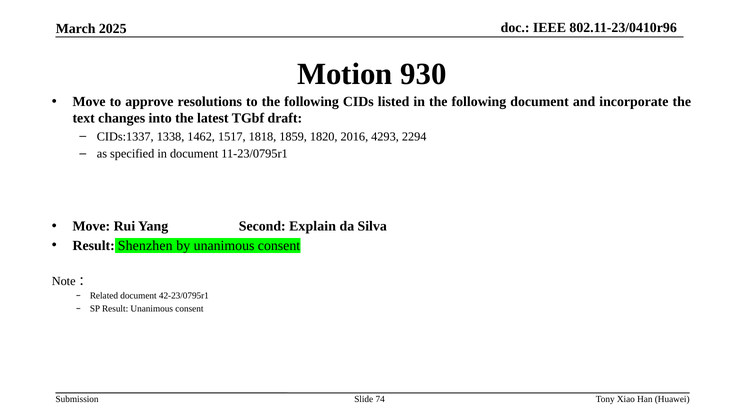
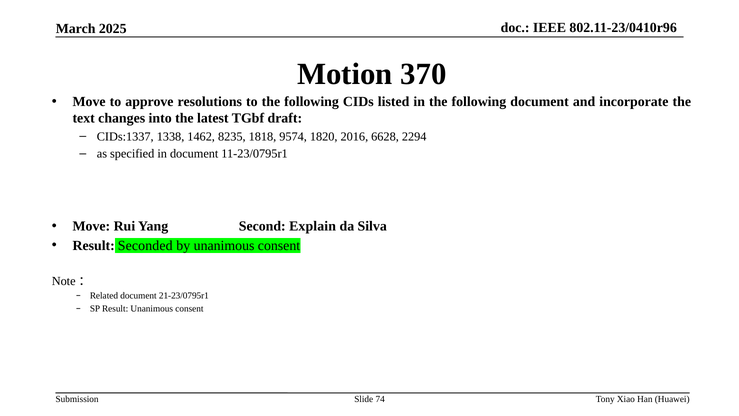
930: 930 -> 370 (423, 74)
1517: 1517 -> 8235 (232, 136)
1859: 1859 -> 9574 (293, 136)
4293: 4293 -> 6628 (385, 136)
Shenzhen: Shenzhen -> Seconded (145, 245)
42-23/0795r1: 42-23/0795r1 -> 21-23/0795r1 (184, 295)
